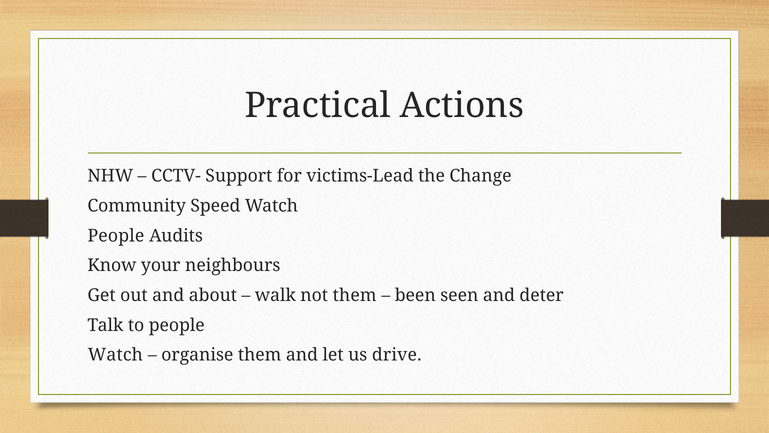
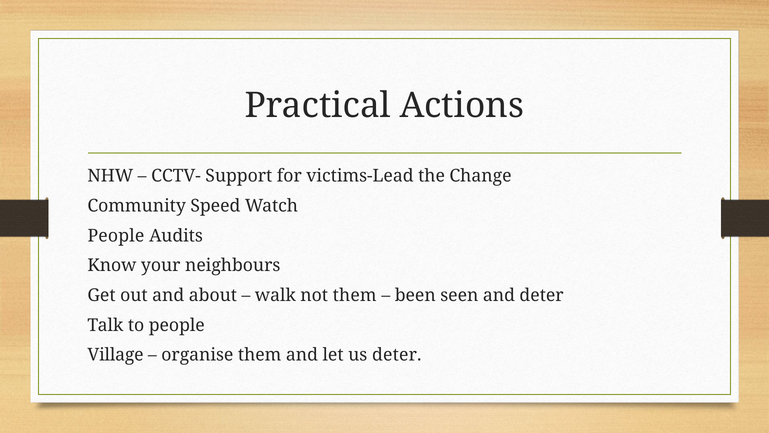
Watch: Watch -> Village (116, 355)
us drive: drive -> deter (397, 355)
